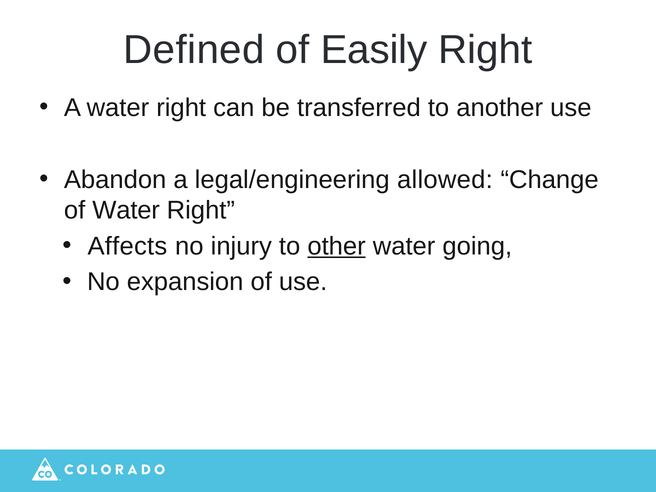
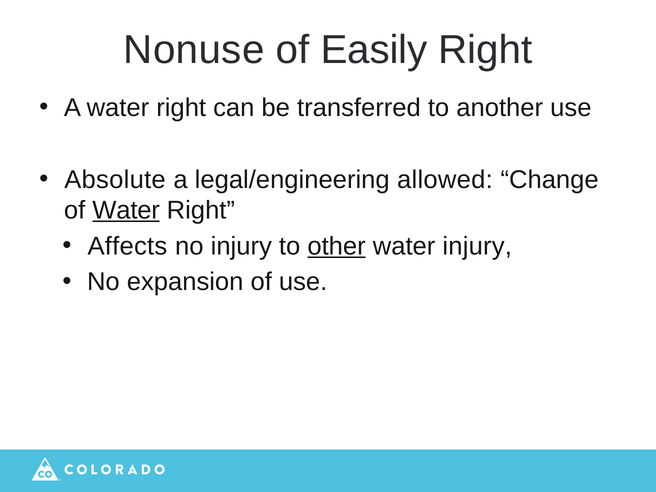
Defined: Defined -> Nonuse (194, 50)
Abandon: Abandon -> Absolute (115, 180)
Water underline: none -> present (126, 210)
water going: going -> injury (477, 246)
